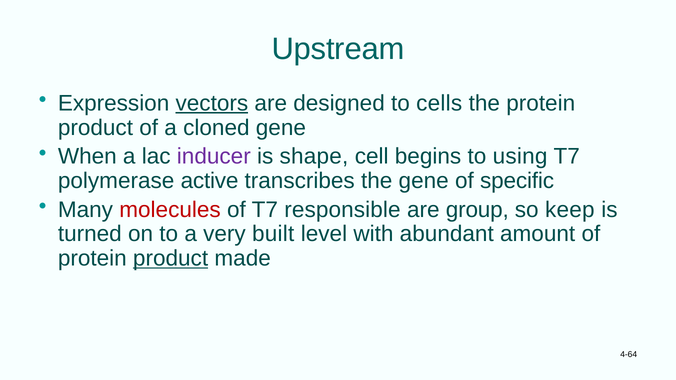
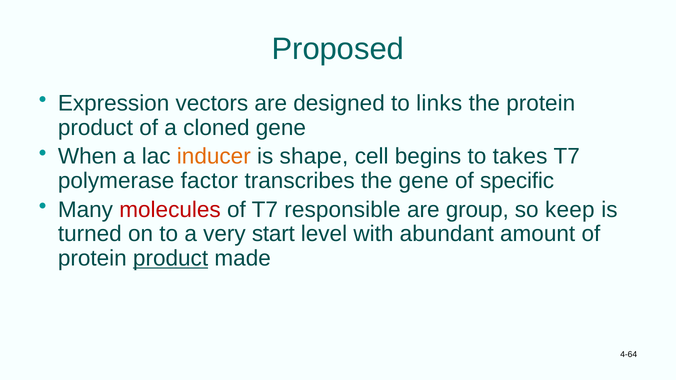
Upstream: Upstream -> Proposed (338, 49)
vectors underline: present -> none (212, 103)
cells: cells -> links (439, 103)
inducer colour: purple -> orange (214, 157)
using: using -> takes (520, 157)
active: active -> factor (209, 181)
built: built -> start (273, 234)
